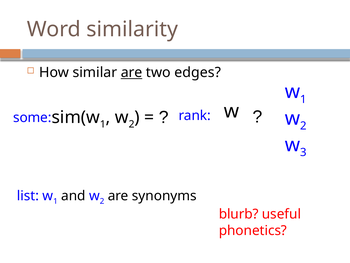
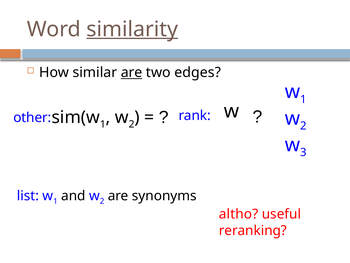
similarity underline: none -> present (132, 29)
some: some -> other (32, 117)
blurb: blurb -> altho (239, 214)
phonetics: phonetics -> reranking (253, 230)
